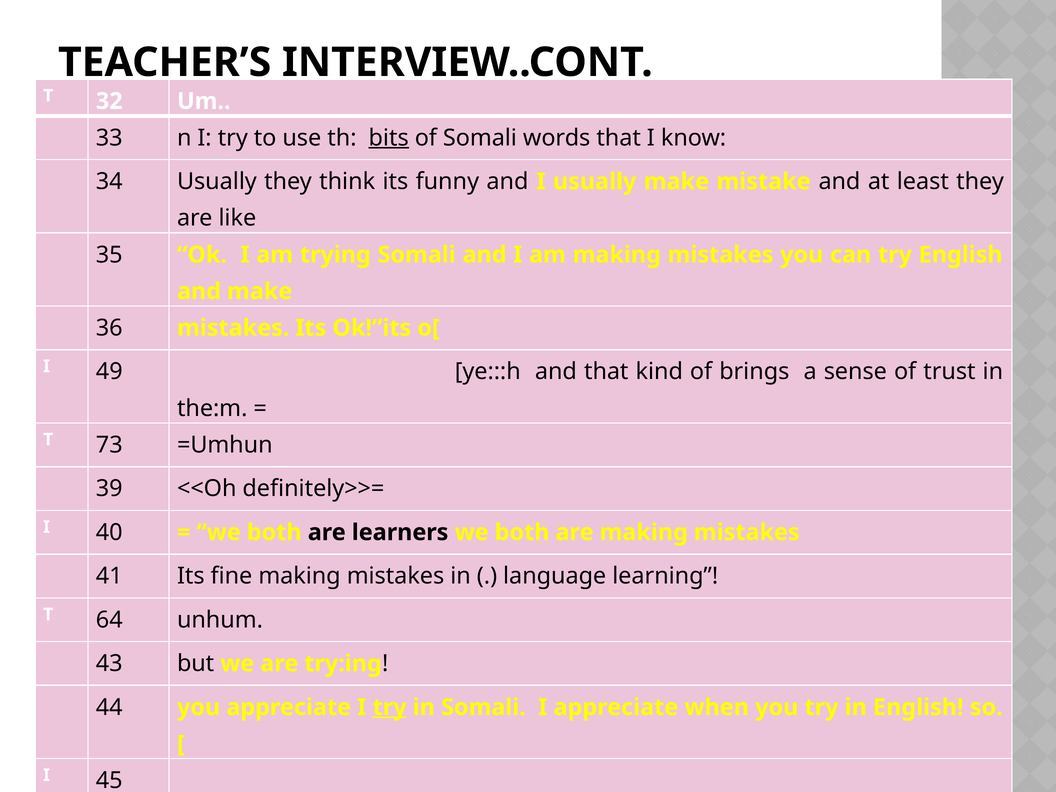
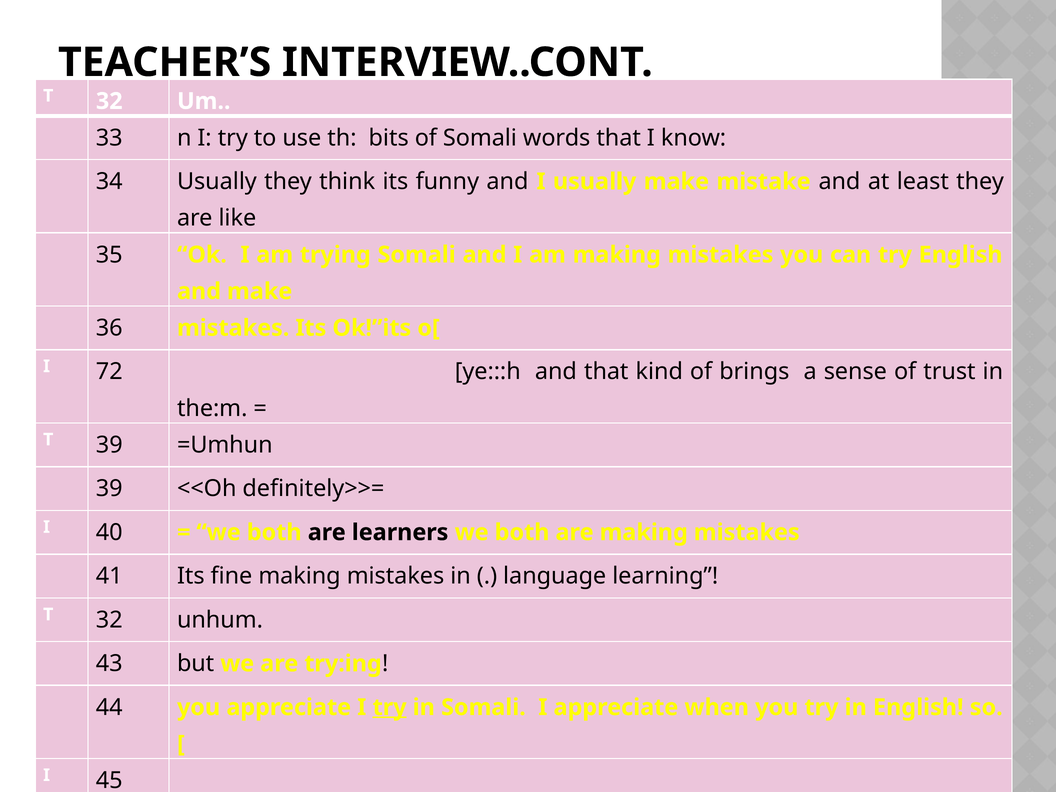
bits underline: present -> none (389, 138)
49: 49 -> 72 (109, 372)
T 73: 73 -> 39 (109, 445)
64: 64 -> 32 (109, 620)
